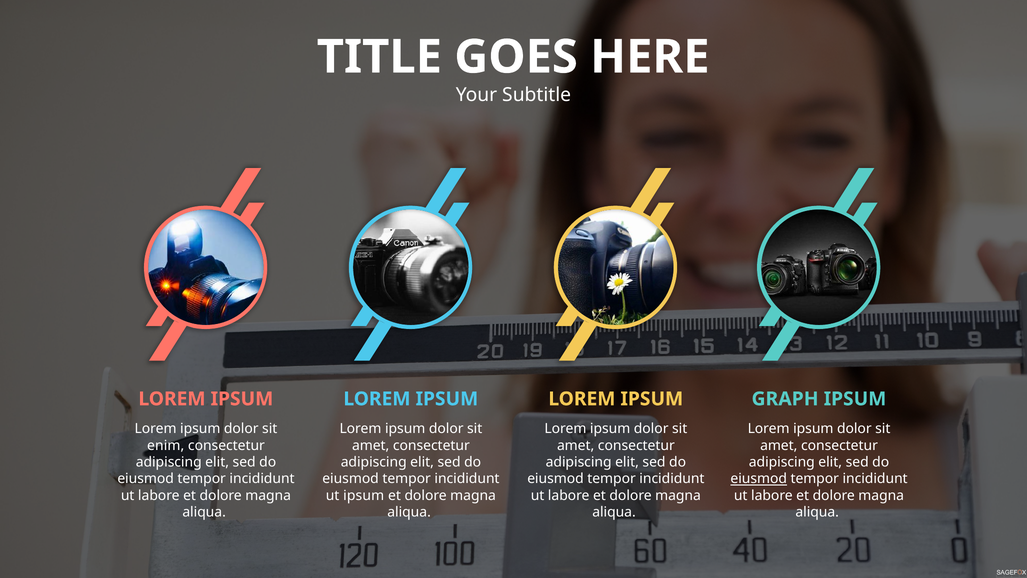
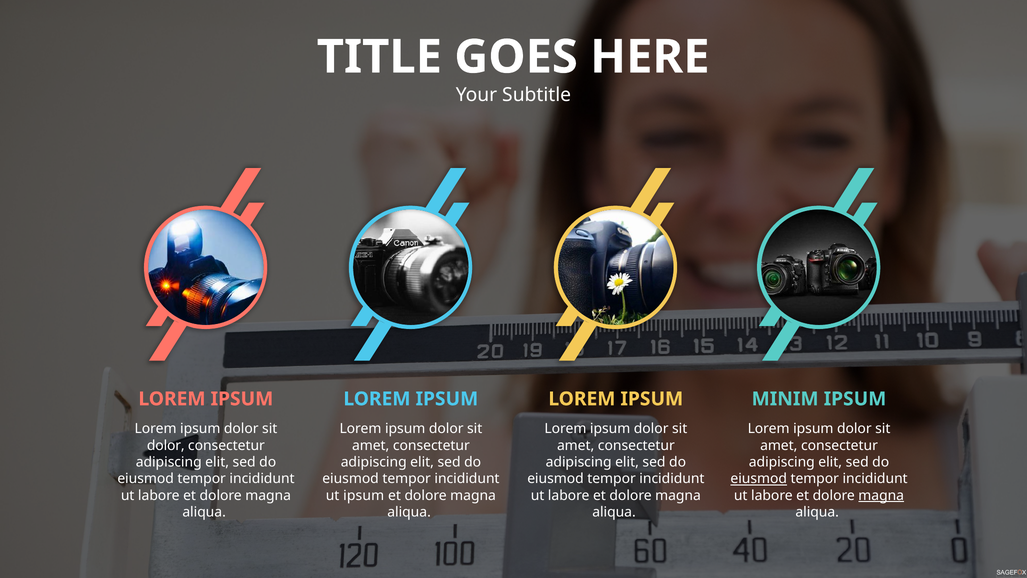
GRAPH: GRAPH -> MINIM (785, 399)
enim: enim -> dolor (166, 445)
magna underline: none -> present (881, 495)
